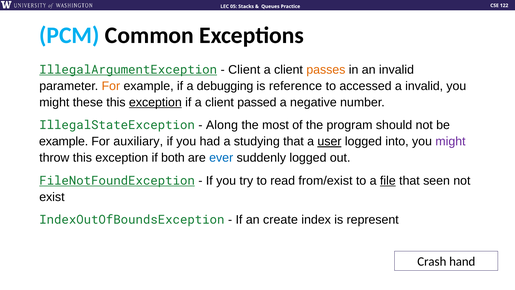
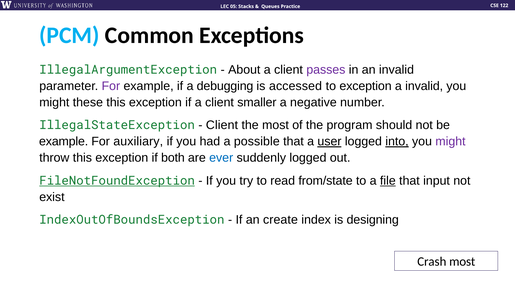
IllegalArgumentException underline: present -> none (128, 70)
Client: Client -> About (244, 70)
passes colour: orange -> purple (326, 70)
For colour: orange -> purple (111, 86)
reference: reference -> accessed (296, 86)
to accessed: accessed -> exception (366, 86)
exception underline: present -> none (155, 102)
passed: passed -> smaller (257, 102)
Along: Along -> Client (222, 125)
studying: studying -> possible (257, 141)
into underline: none -> present (397, 141)
from/exist: from/exist -> from/state (326, 180)
seen: seen -> input (437, 180)
represent: represent -> designing (373, 219)
hand: hand -> most (462, 261)
